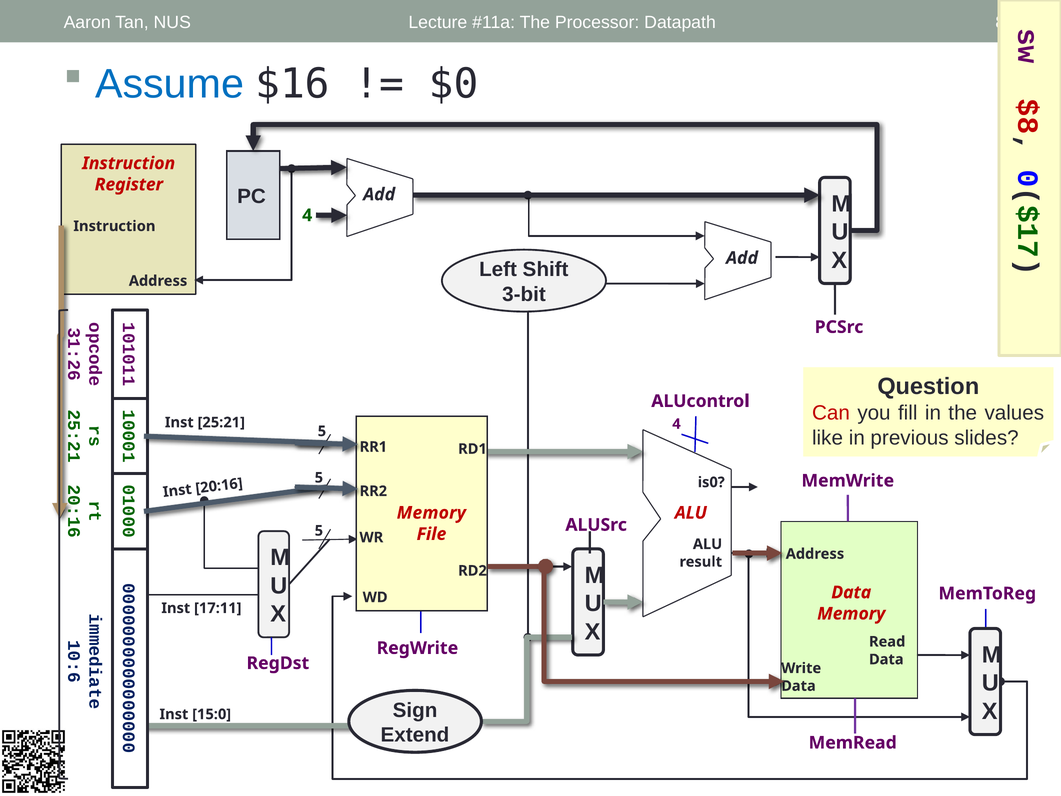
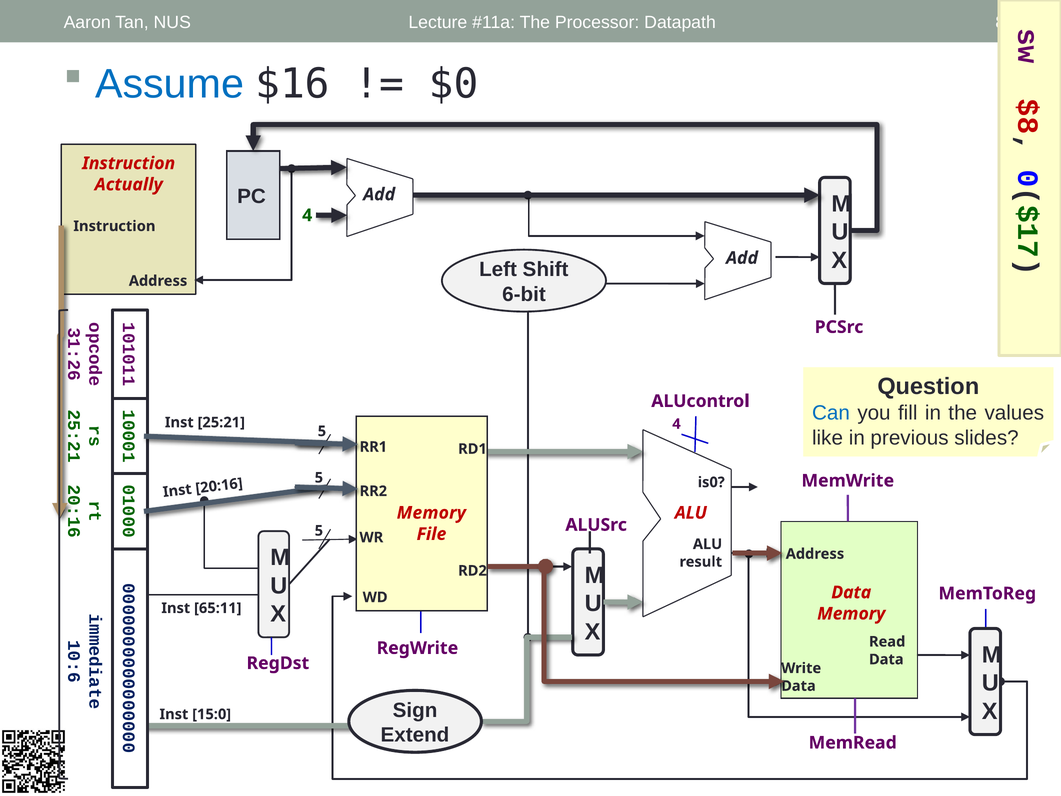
Register: Register -> Actually (129, 184)
3-bit: 3-bit -> 6-bit (524, 294)
Can colour: red -> blue (831, 413)
17:11: 17:11 -> 65:11 (218, 608)
